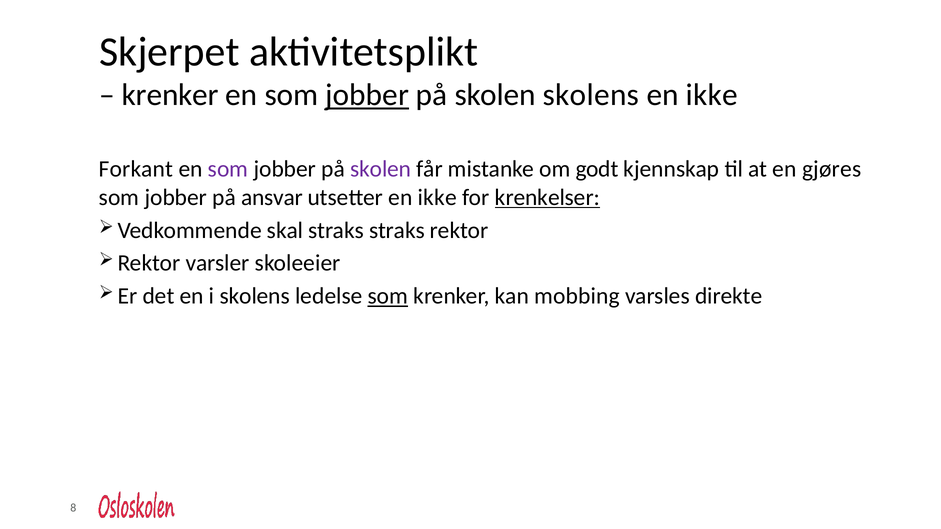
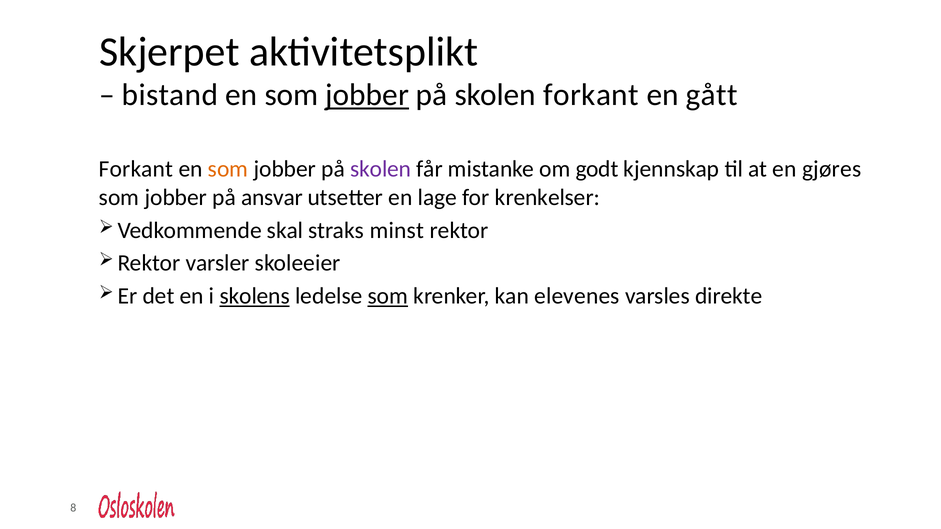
krenker: krenker -> bistand (170, 95)
skolen skolens: skolens -> forkant (591, 95)
ikke: ikke -> gått (712, 95)
som colour: purple -> orange (228, 169)
utsetter en ikke: ikke -> lage (437, 197)
krenkelser underline: present -> none (547, 197)
straks straks: straks -> minst (397, 230)
skolens underline: none -> present (255, 296)
mobbing: mobbing -> elevenes (577, 296)
